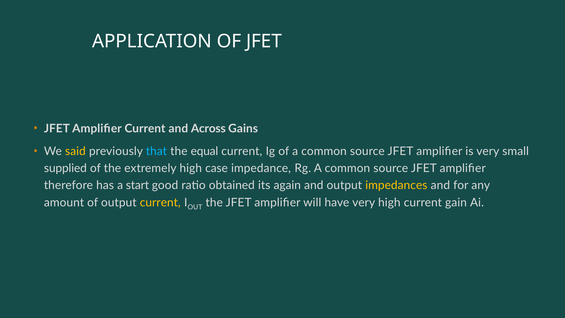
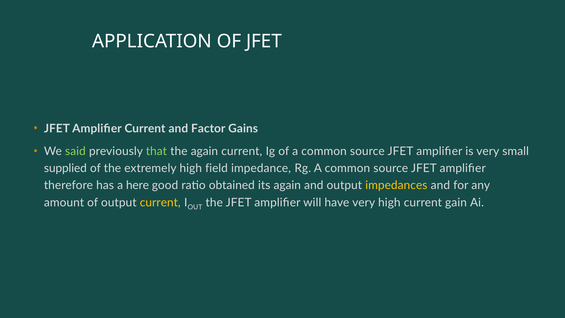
Across: Across -> Factor (208, 128)
said colour: yellow -> light green (75, 151)
that colour: light blue -> light green (156, 151)
the equal: equal -> again (204, 151)
case: case -> field (216, 168)
start: start -> here (138, 185)
